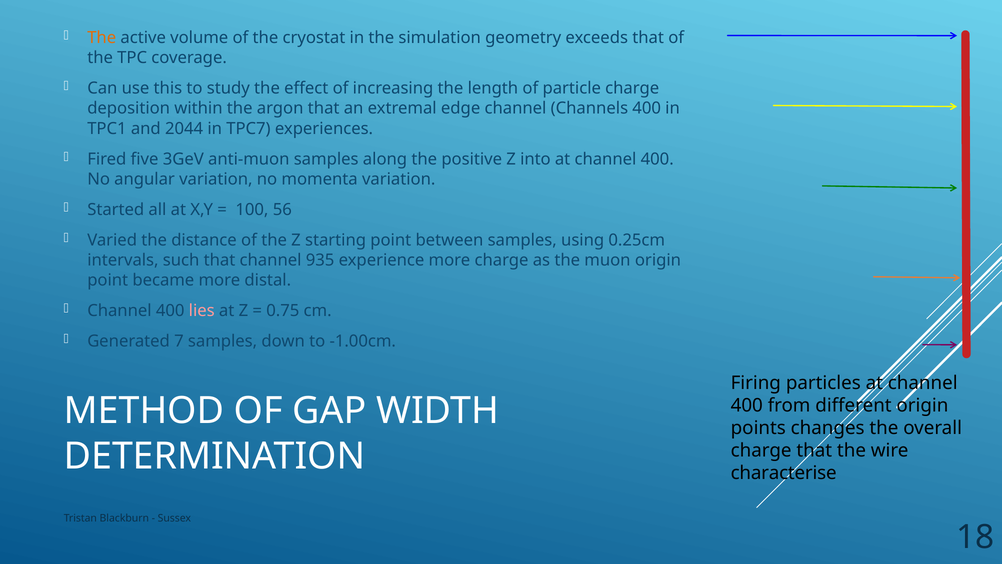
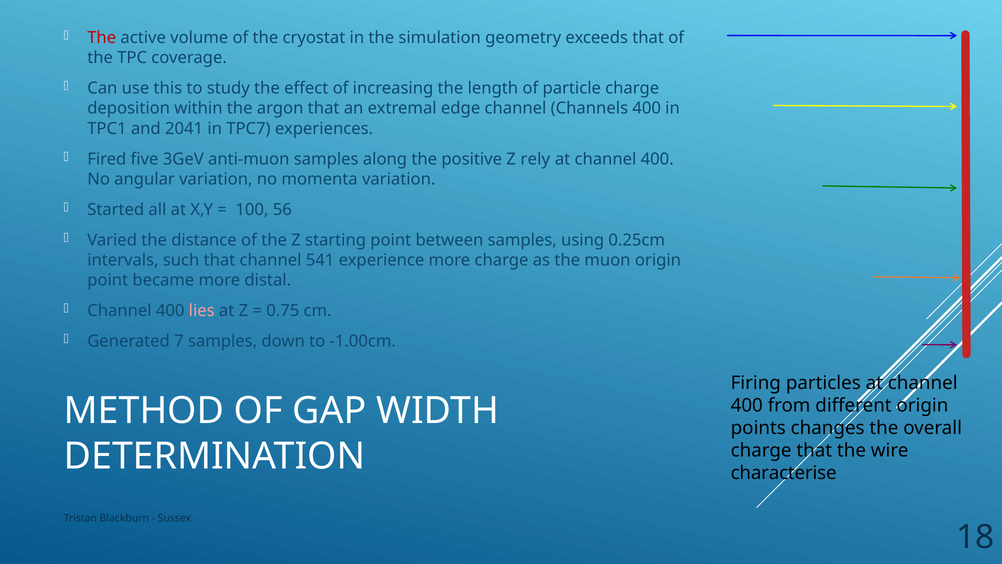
The colour: orange -> red (102, 38)
2044: 2044 -> 2041 (184, 128)
into: into -> rely (535, 159)
935: 935 -> 541 (320, 260)
